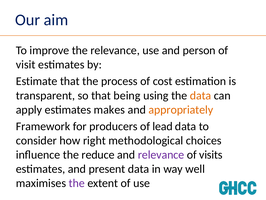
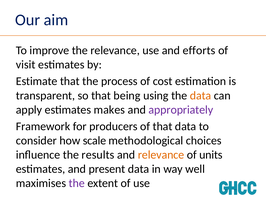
person: person -> efforts (199, 50)
appropriately colour: orange -> purple (181, 109)
of lead: lead -> that (163, 126)
right: right -> scale (95, 140)
reduce: reduce -> results (98, 154)
relevance colour: purple -> orange (161, 154)
visits: visits -> units (211, 154)
